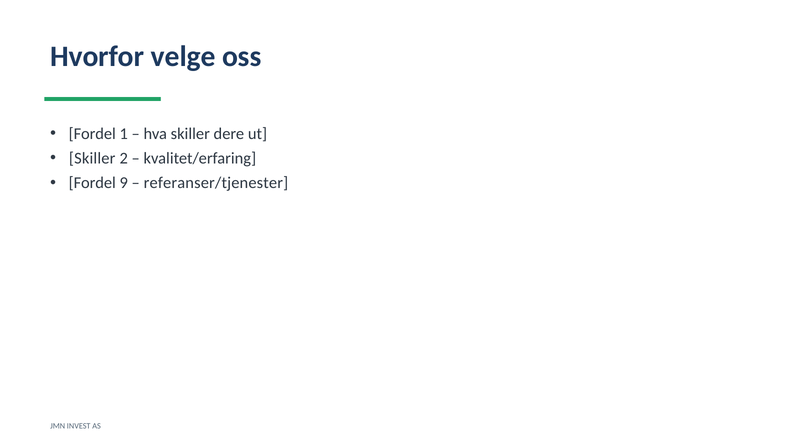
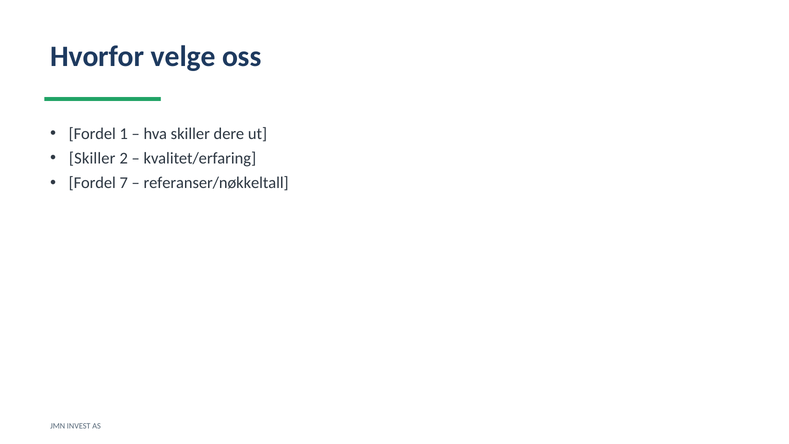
9: 9 -> 7 (124, 183)
referanser/tjenester: referanser/tjenester -> referanser/nøkkeltall (216, 183)
